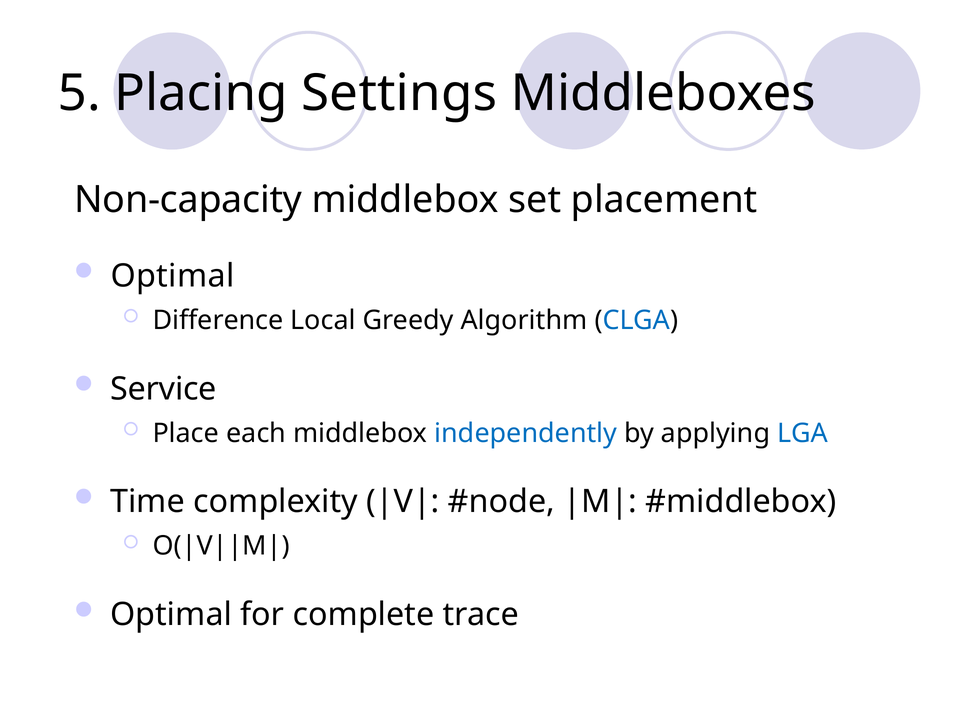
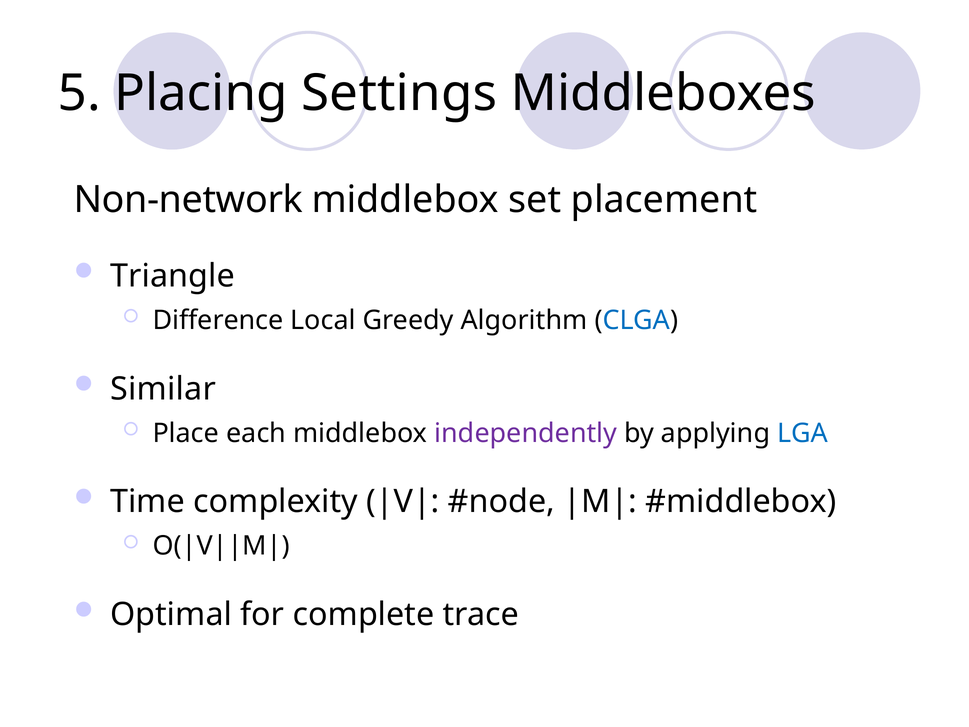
Non-capacity: Non-capacity -> Non-network (188, 200)
Optimal: Optimal -> Triangle (173, 276)
Service: Service -> Similar (163, 389)
independently colour: blue -> purple (526, 433)
